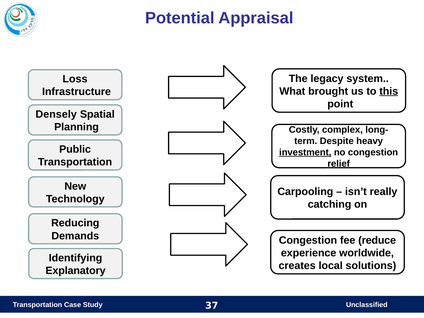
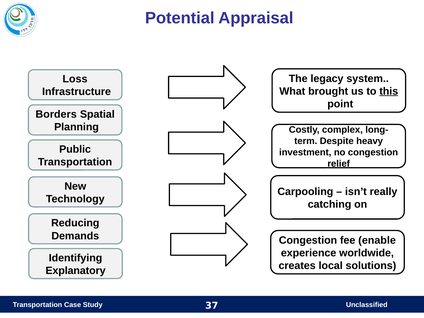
Densely: Densely -> Borders (56, 114)
investment underline: present -> none (305, 152)
reduce: reduce -> enable (377, 240)
